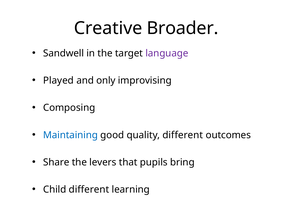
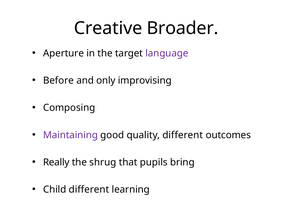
Sandwell: Sandwell -> Aperture (63, 53)
Played: Played -> Before (58, 81)
Maintaining colour: blue -> purple (70, 135)
Share: Share -> Really (56, 162)
levers: levers -> shrug (103, 162)
